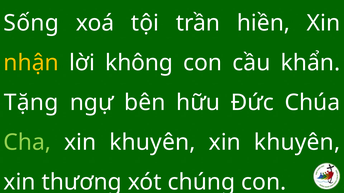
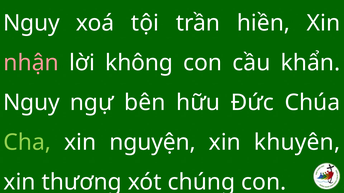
Sống: Sống -> Nguy (31, 23)
nhận colour: yellow -> pink (31, 63)
Tặng: Tặng -> Nguy (31, 103)
khuyên: khuyên -> nguyện (153, 143)
